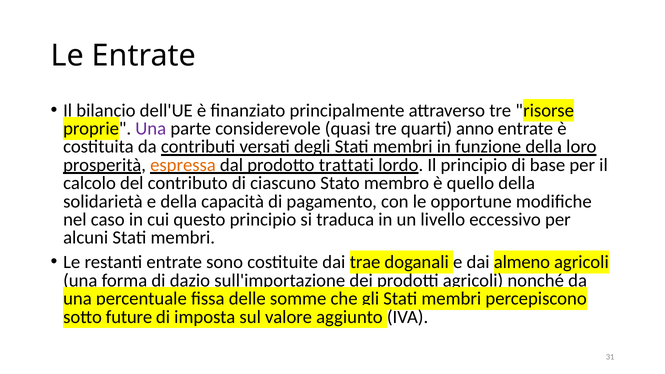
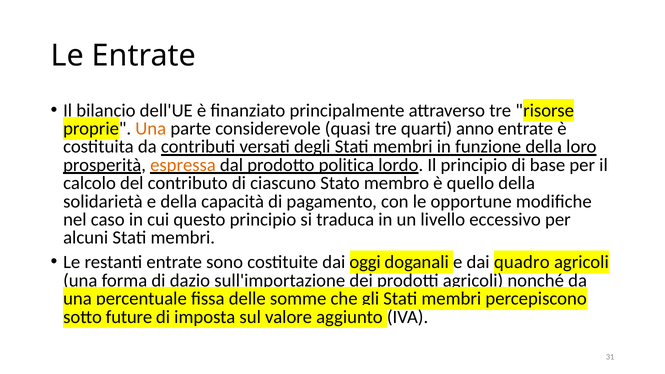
Una colour: purple -> orange (151, 129)
trattati: trattati -> politica (346, 165)
trae: trae -> oggi (365, 262)
almeno: almeno -> quadro (522, 262)
